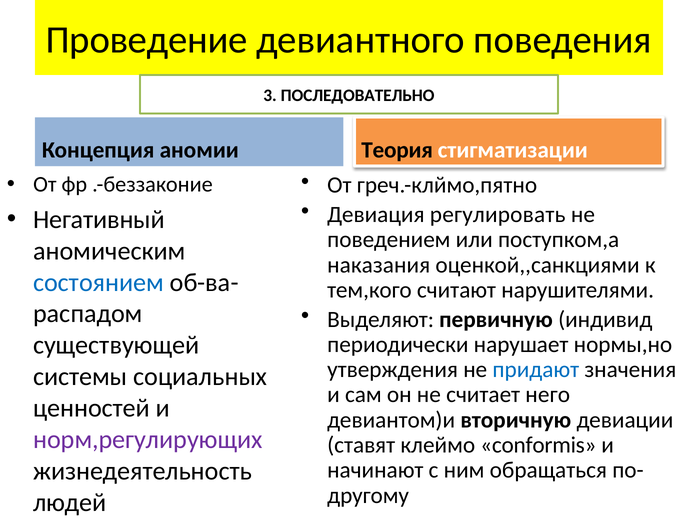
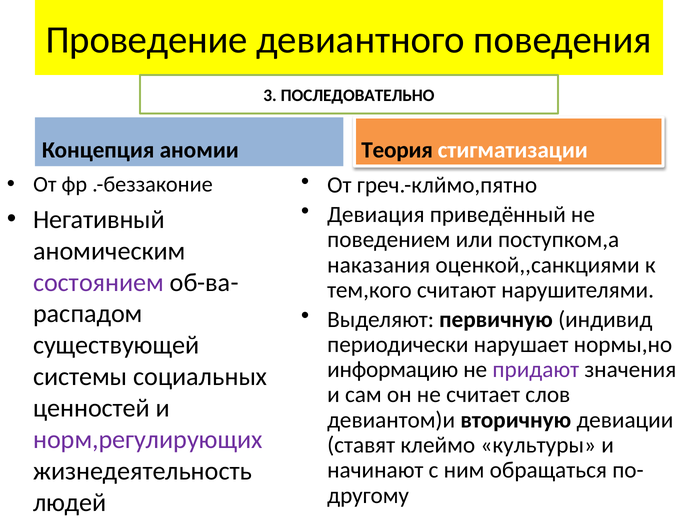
регулировать: регулировать -> приведённый (498, 214)
состоянием colour: blue -> purple (99, 282)
утверждения: утверждения -> информацию (393, 369)
придают colour: blue -> purple (536, 369)
него: него -> слов (548, 394)
conformis: conformis -> культуры (538, 445)
